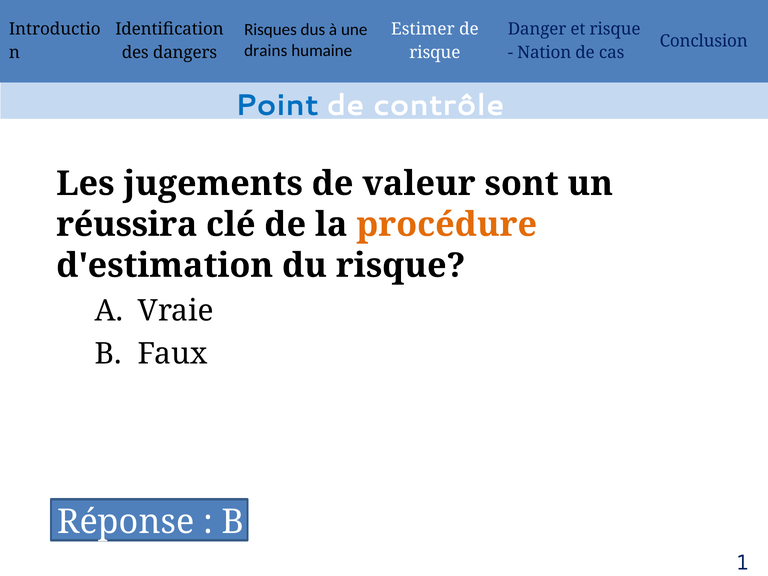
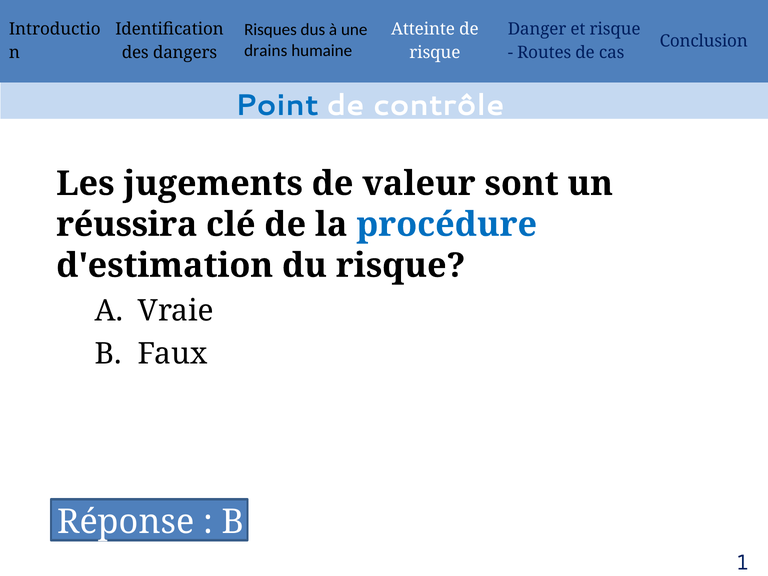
Estimer: Estimer -> Atteinte (423, 29)
Nation: Nation -> Routes (544, 52)
procédure colour: orange -> blue (447, 225)
